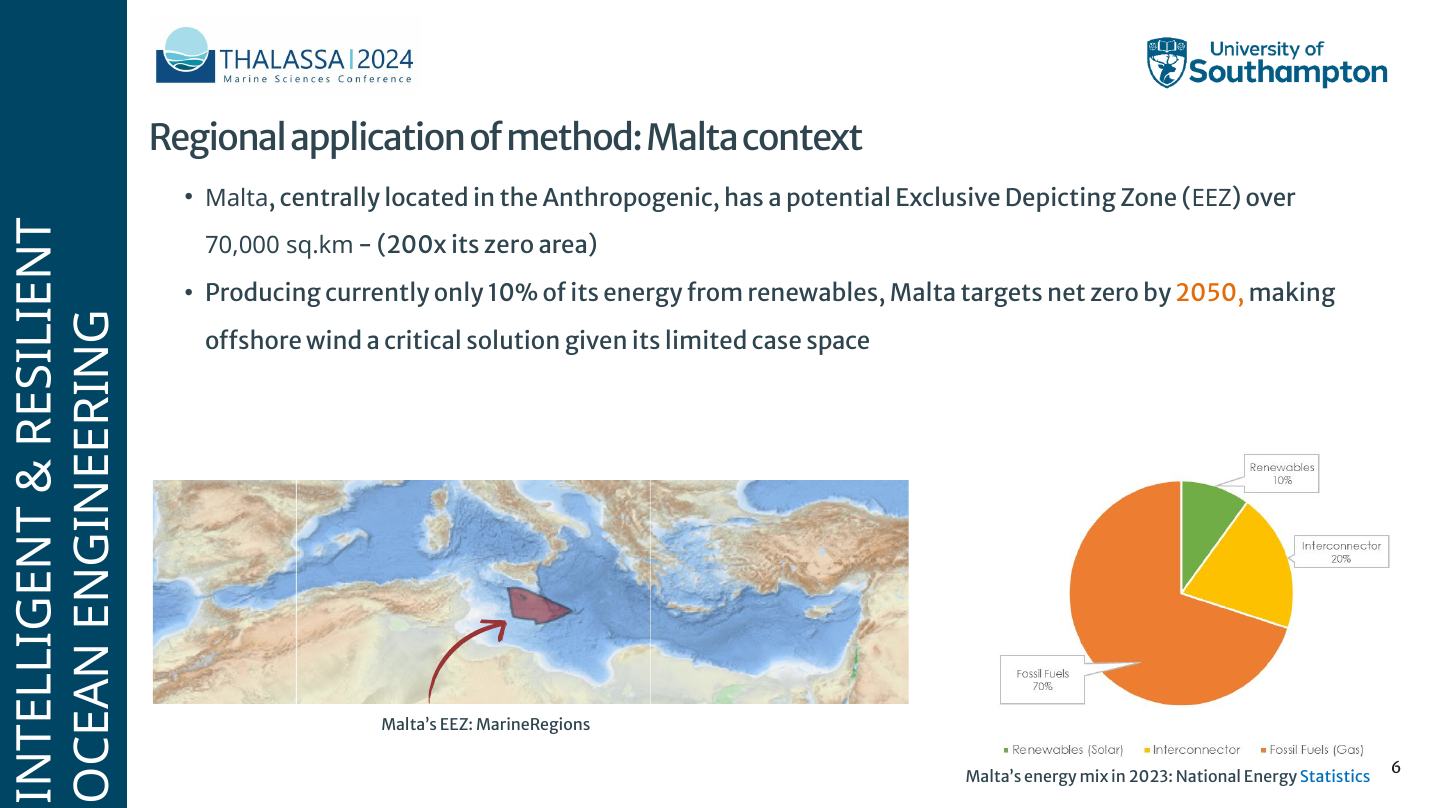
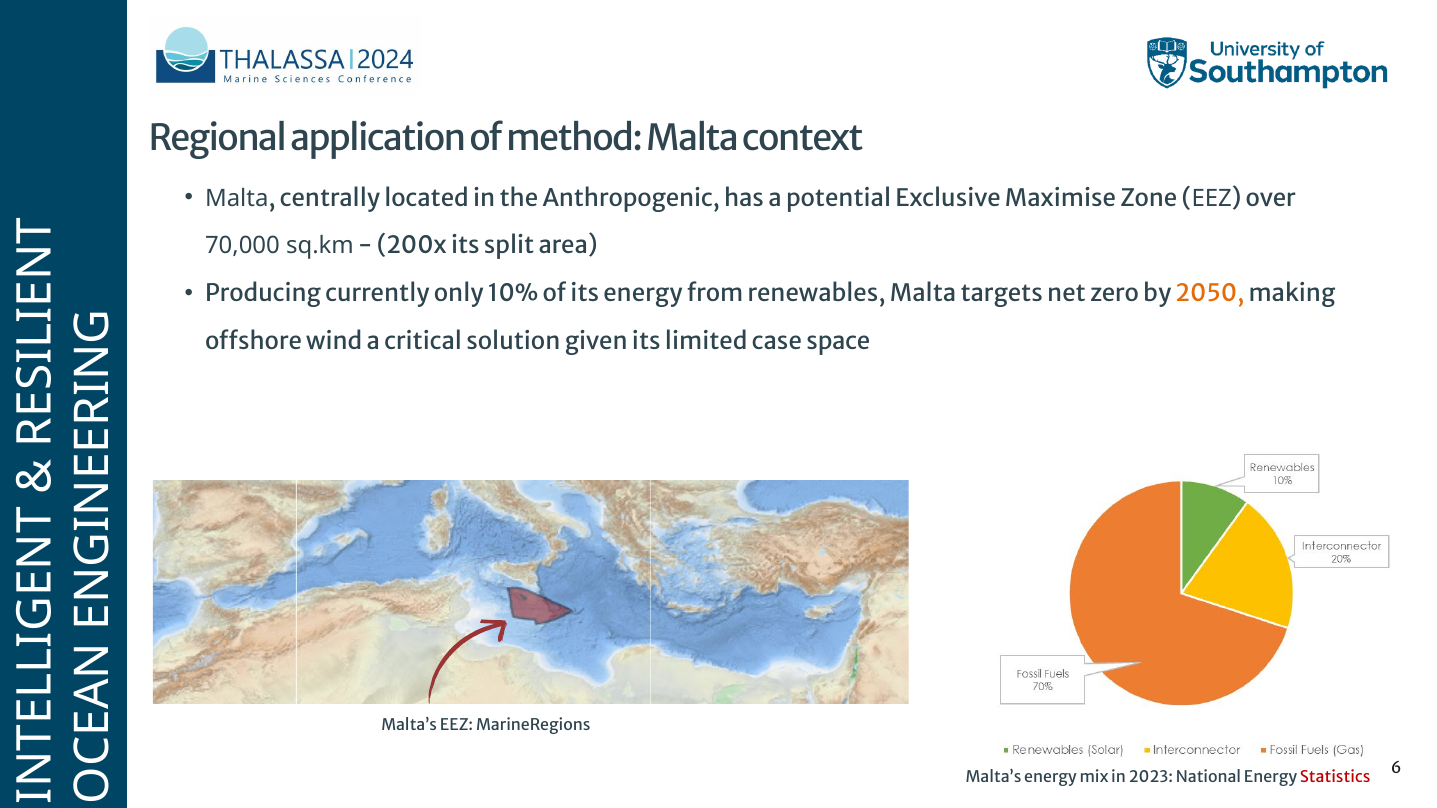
Depicting: Depicting -> Maximise (1060, 198)
its zero: zero -> split (509, 246)
Statistics colour: blue -> red (1335, 778)
